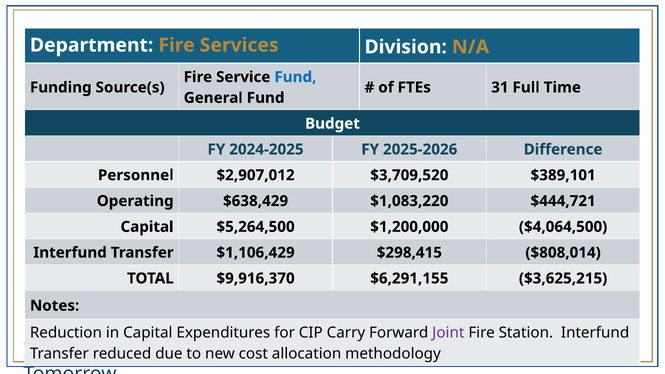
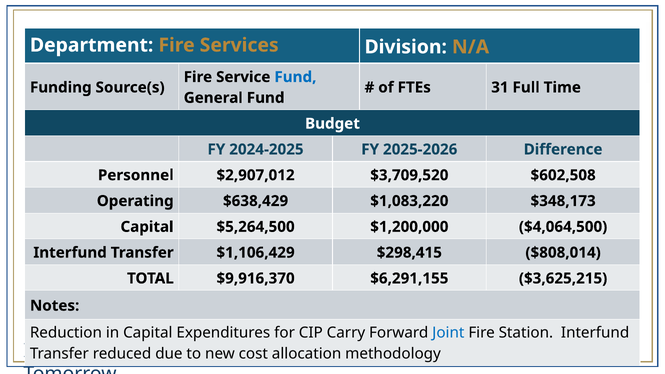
$389,101: $389,101 -> $602,508 (563, 175)
$444,721: $444,721 -> $348,173 (563, 201)
Joint colour: purple -> blue (448, 333)
